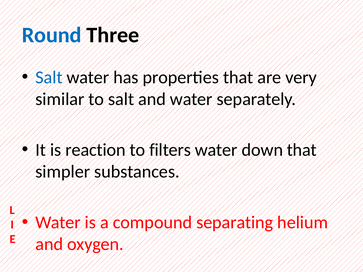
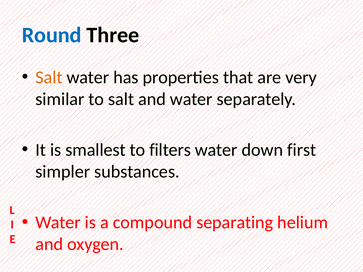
Salt colour: blue -> orange (49, 78)
reaction: reaction -> smallest (96, 150)
down that: that -> first (302, 150)
